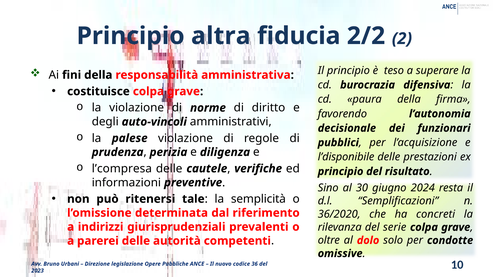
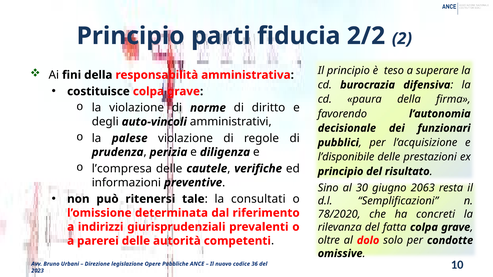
altra: altra -> parti (221, 36)
2024: 2024 -> 2063 (423, 188)
semplicità: semplicità -> consultati (258, 199)
36/2020: 36/2020 -> 78/2020 (339, 214)
serie: serie -> fatta (395, 227)
